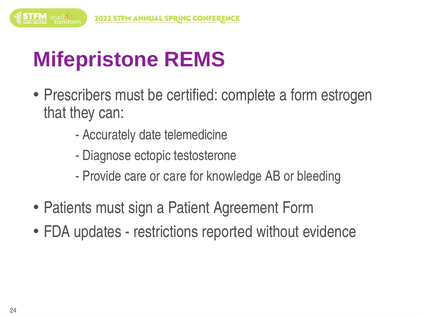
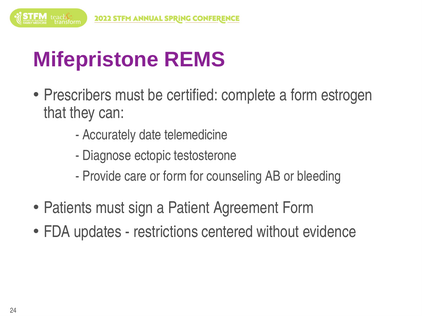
or care: care -> form (175, 176)
knowledge: knowledge -> counseling (234, 176)
reported: reported -> centered (227, 232)
